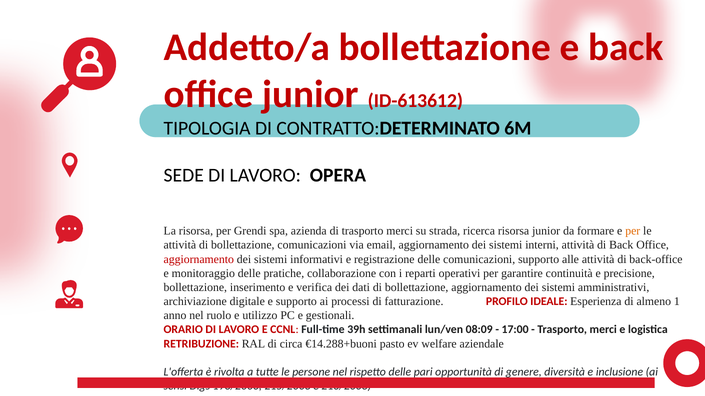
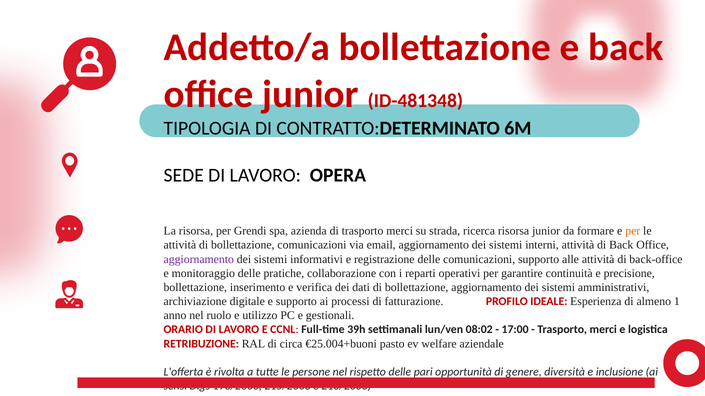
ID-613612: ID-613612 -> ID-481348 (415, 101)
aggiornamento colour: red -> purple (199, 260)
08:09: 08:09 -> 08:02 (479, 330)
€14.288+buoni: €14.288+buoni -> €25.004+buoni (341, 344)
